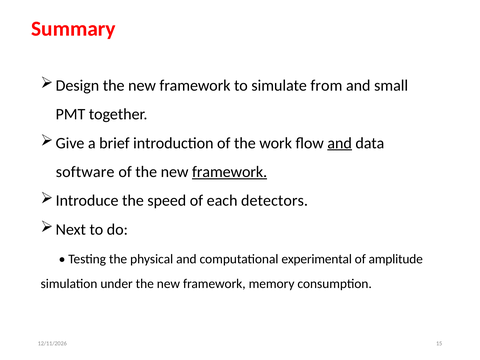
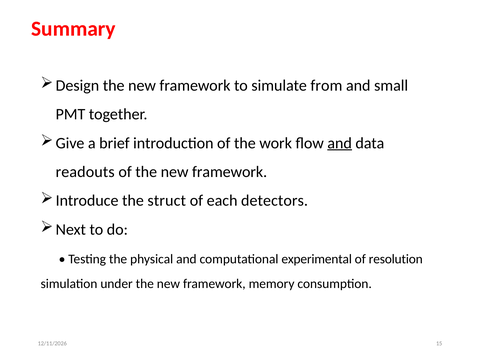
software: software -> readouts (85, 172)
framework underline: present -> none (230, 172)
speed: speed -> struct (167, 201)
amplitude: amplitude -> resolution (396, 259)
